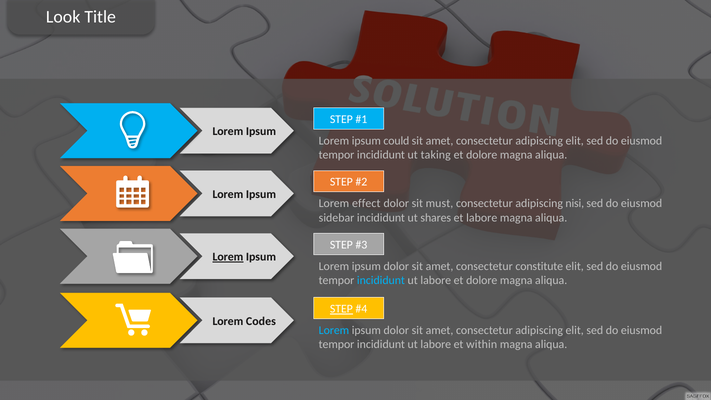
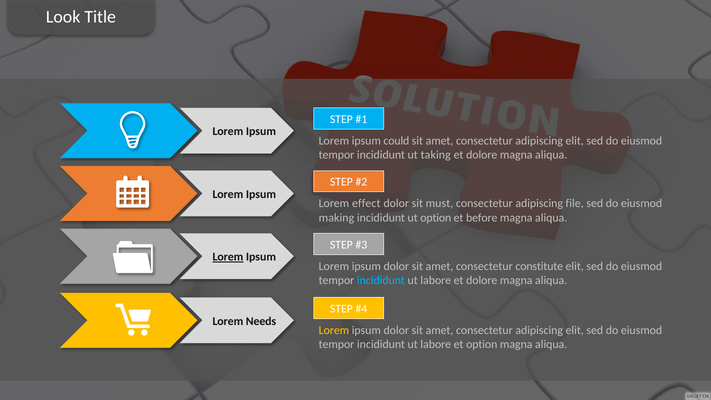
nisi: nisi -> file (575, 203)
sidebar: sidebar -> making (336, 218)
ut shares: shares -> option (436, 218)
et labore: labore -> before (482, 218)
STEP underline: present -> none (341, 309)
Codes: Codes -> Needs (261, 321)
Lorem colour: light blue -> yellow (334, 330)
et within: within -> option (482, 344)
